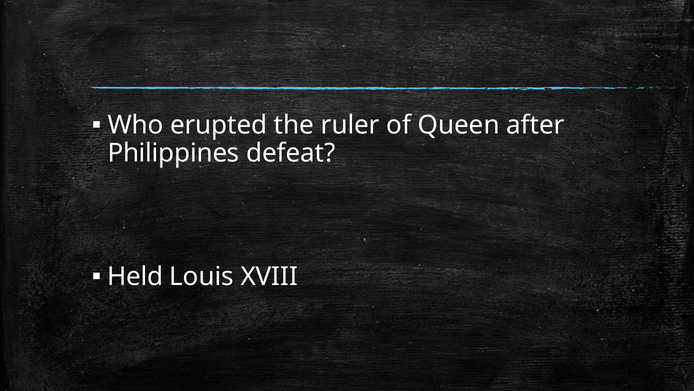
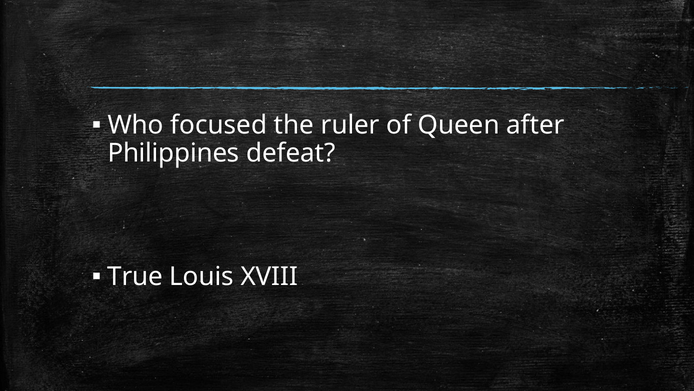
erupted: erupted -> focused (219, 125)
Held: Held -> True (135, 276)
